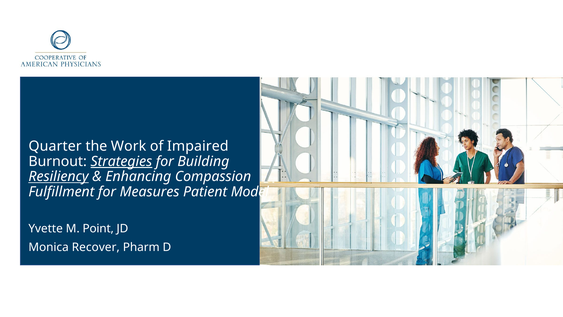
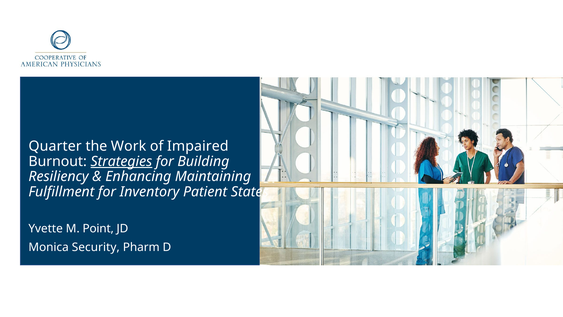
Resiliency underline: present -> none (59, 176)
Compassion: Compassion -> Maintaining (213, 176)
Measures: Measures -> Inventory (150, 192)
Model: Model -> States (250, 192)
Recover: Recover -> Security (96, 247)
